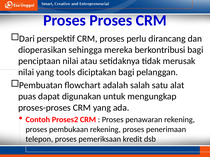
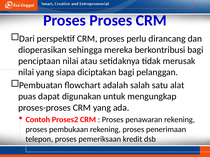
tools: tools -> siapa (66, 72)
